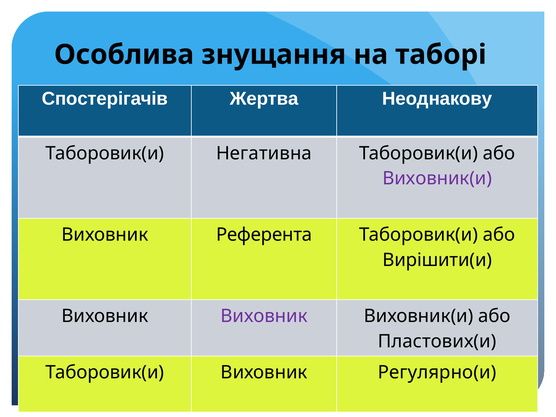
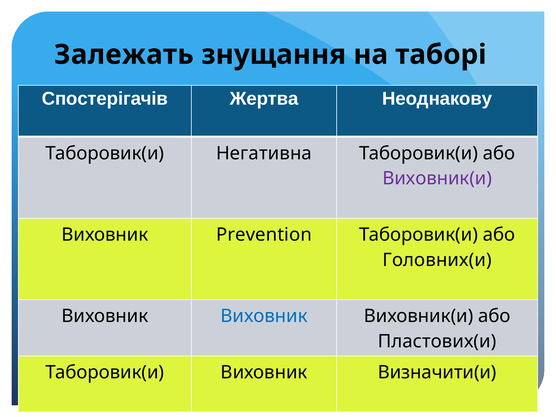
Особлива: Особлива -> Залежать (124, 55)
Референта: Референта -> Prevention (264, 235)
Вирішити(и: Вирішити(и -> Головних(и (437, 260)
Виховник colour: purple -> blue (264, 316)
Регулярно(и: Регулярно(и -> Визначити(и (437, 372)
